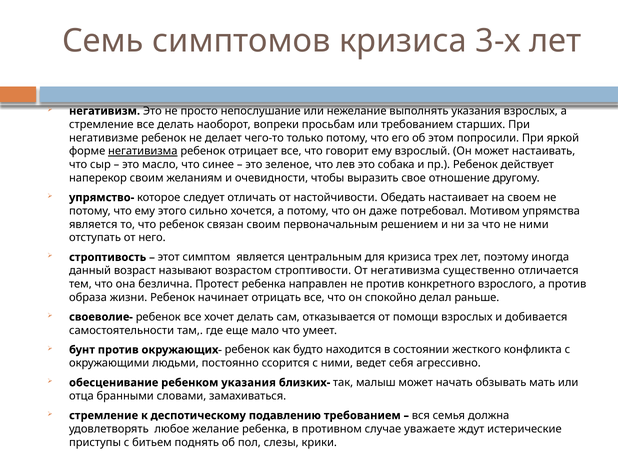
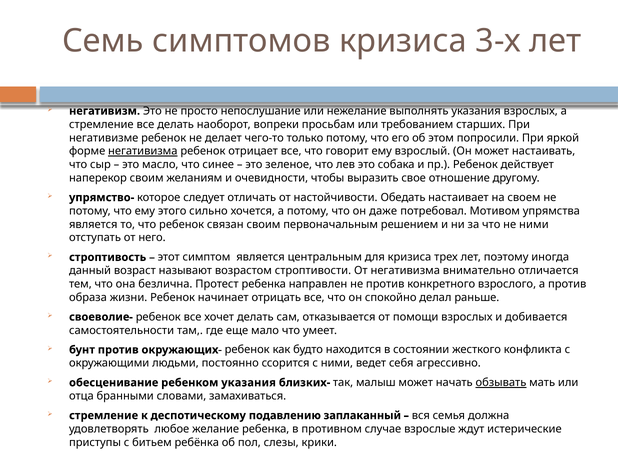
существенно: существенно -> внимательно (479, 270)
обзывать underline: none -> present (501, 382)
подавлению требованием: требованием -> заплаканный (362, 415)
уважаете: уважаете -> взрослые (430, 428)
поднять: поднять -> ребёнка (197, 442)
